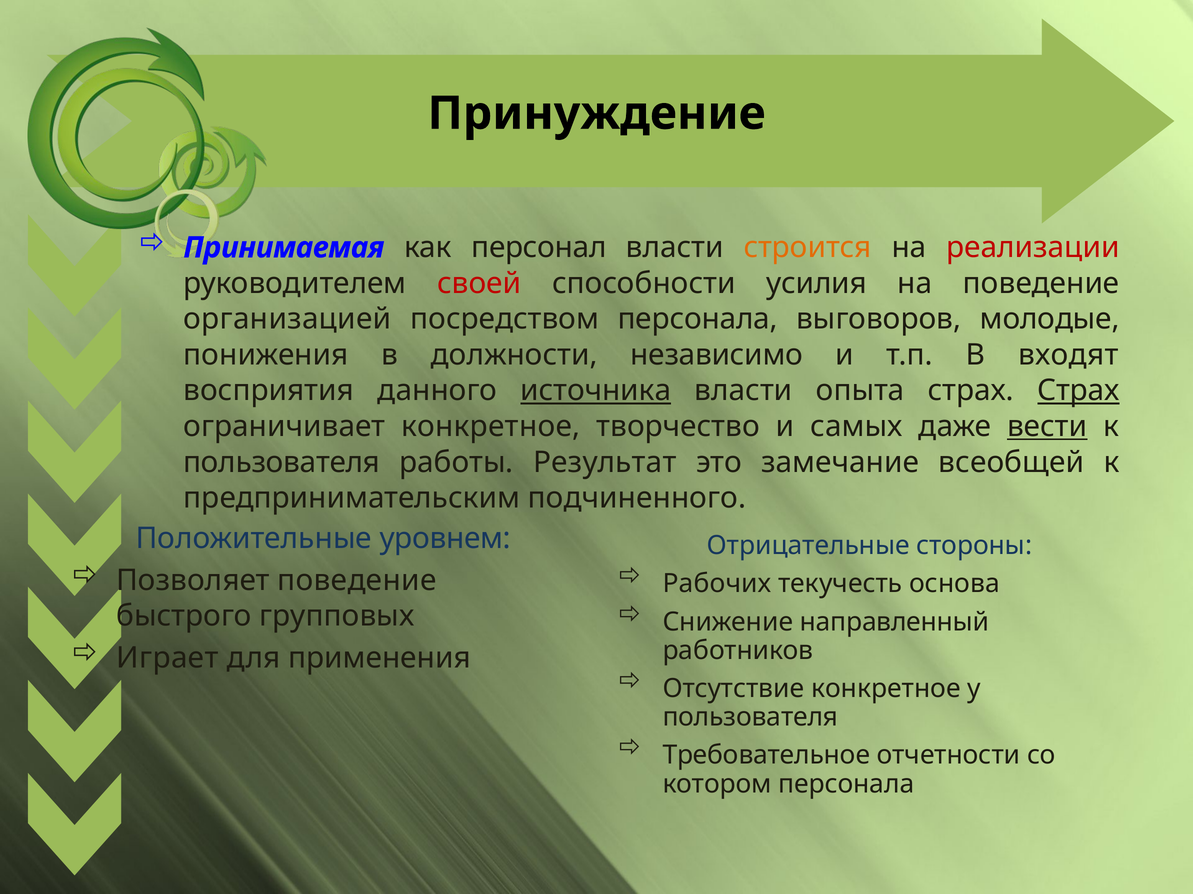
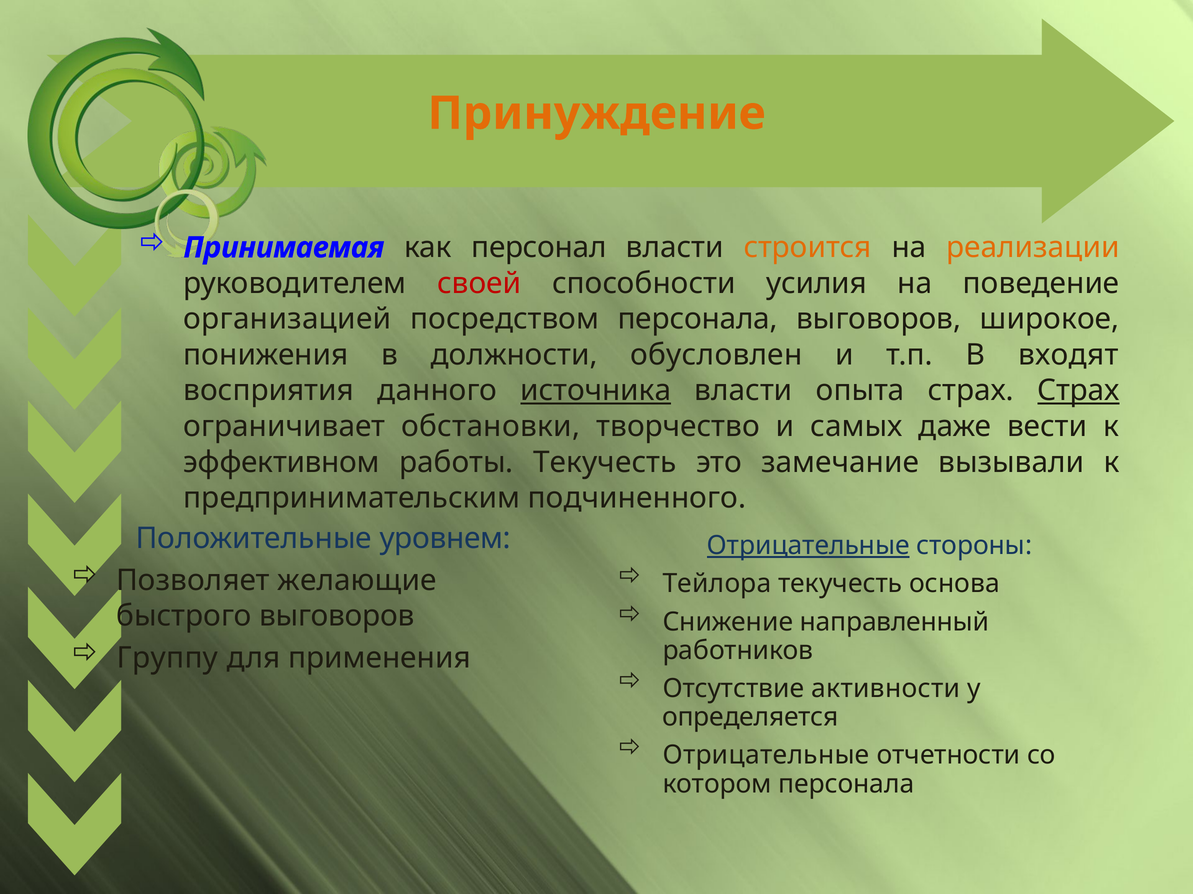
Принуждение colour: black -> orange (597, 114)
реализации colour: red -> orange (1033, 248)
молодые: молодые -> широкое (1050, 319)
независимо: независимо -> обусловлен (716, 355)
ограничивает конкретное: конкретное -> обстановки (491, 427)
вести underline: present -> none (1047, 427)
пользователя: пользователя -> эффективном (282, 463)
работы Результат: Результат -> Текучесть (605, 463)
всеобщей: всеобщей -> вызывали (1011, 463)
Отрицательные underline: none -> present (808, 546)
Позволяет поведение: поведение -> желающие (357, 581)
Рабочих: Рабочих -> Тейлора (717, 584)
быстрого групповых: групповых -> выговоров (337, 617)
Играет: Играет -> Группу (168, 658)
Отсутствие конкретное: конкретное -> активности (886, 689)
пользователя: пользователя -> определяется (750, 718)
Требовательное: Требовательное -> Отрицательные (766, 756)
